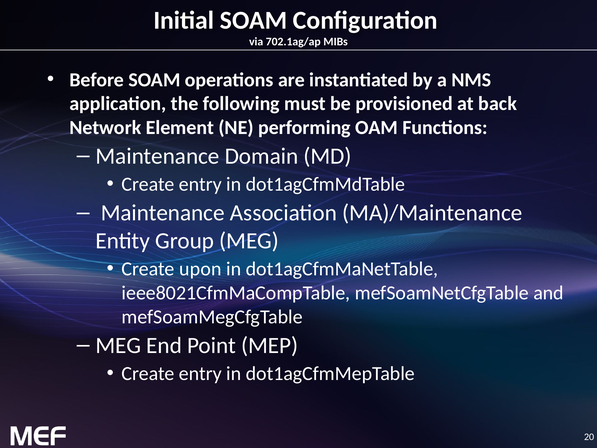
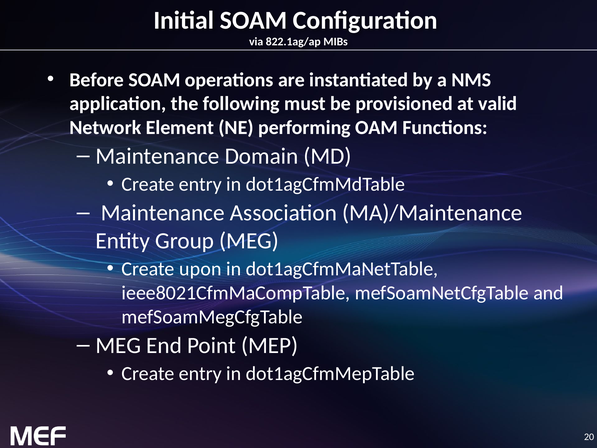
702.1ag/ap: 702.1ag/ap -> 822.1ag/ap (293, 42)
back: back -> valid (498, 104)
